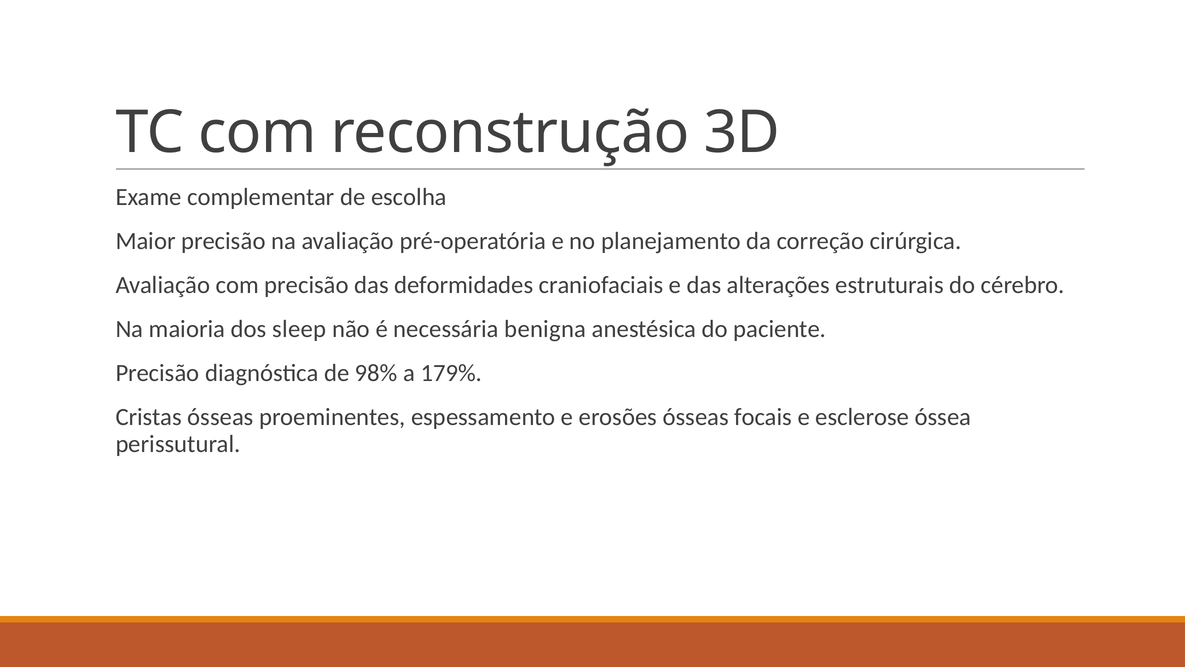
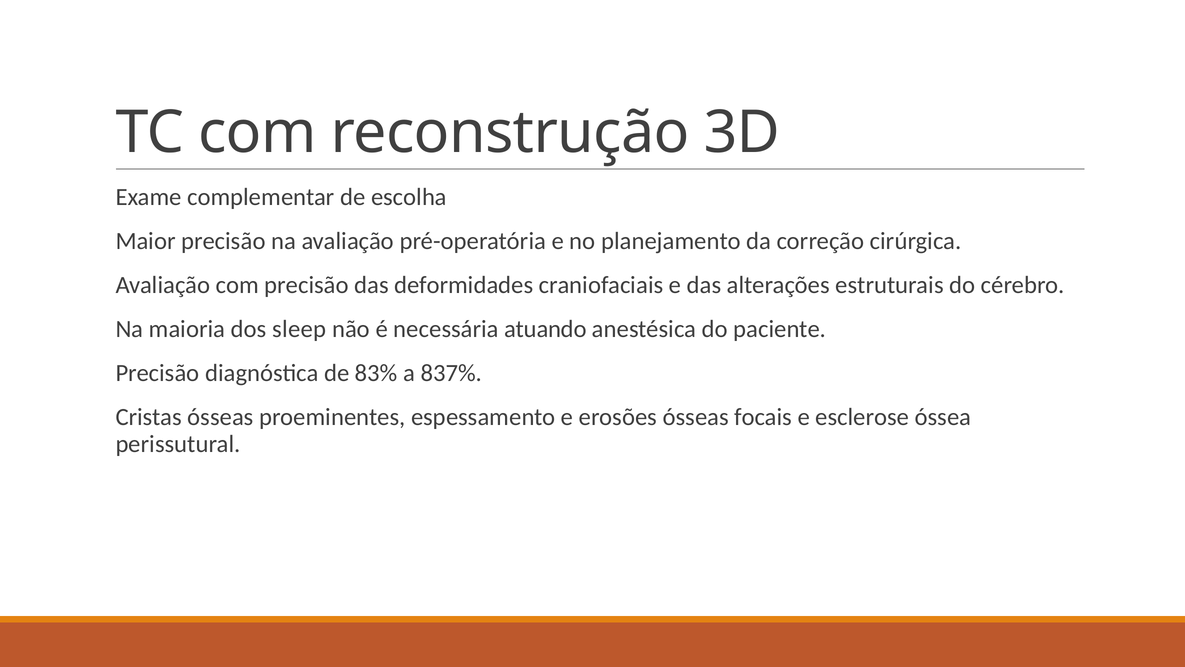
benigna: benigna -> atuando (545, 329)
98%: 98% -> 83% (376, 373)
179%: 179% -> 837% (451, 373)
